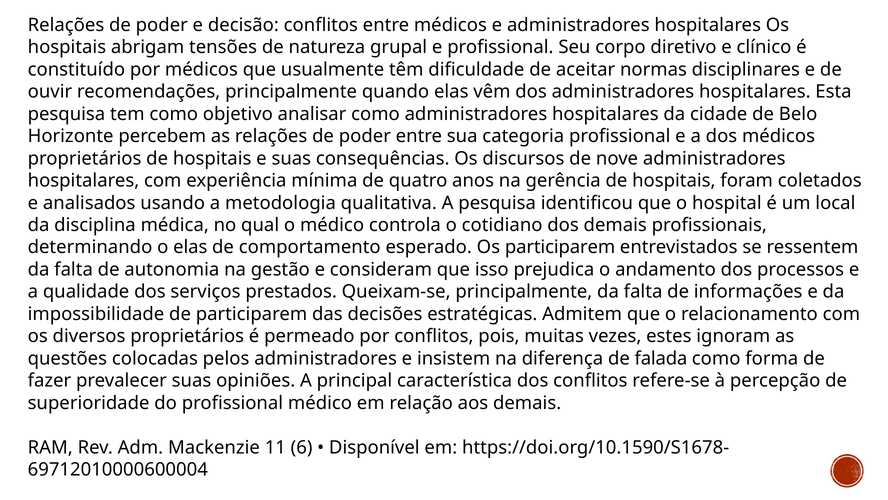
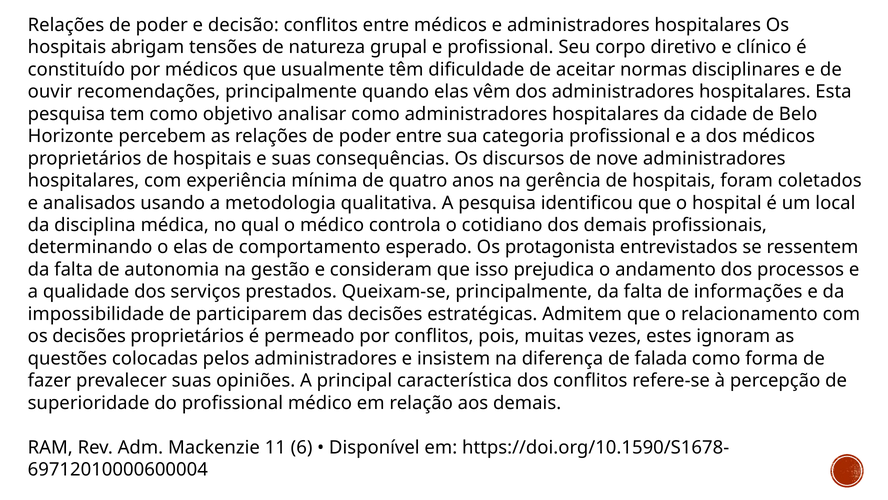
Os participarem: participarem -> protagonista (560, 247)
os diversos: diversos -> decisões (89, 336)
